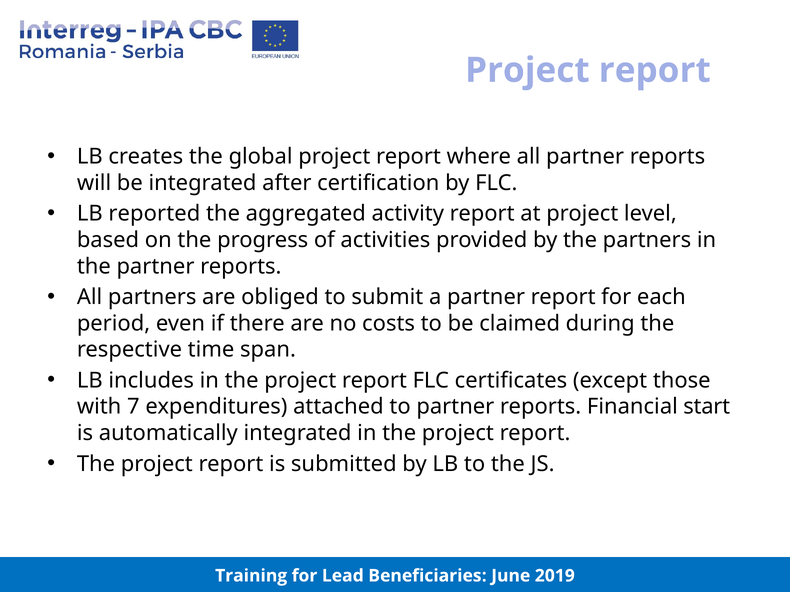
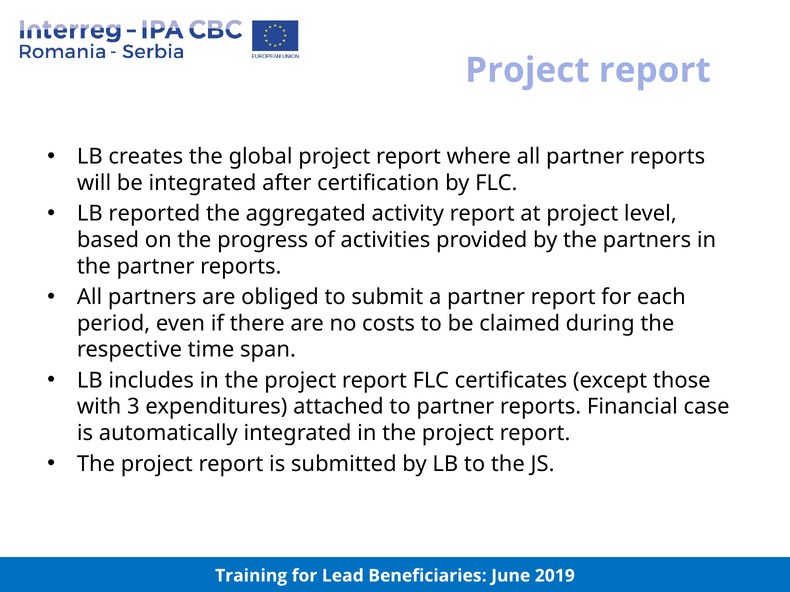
7: 7 -> 3 (133, 407)
start: start -> case (707, 407)
